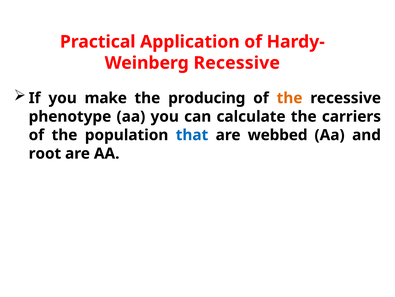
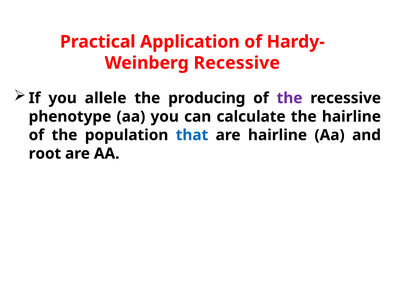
make: make -> allele (106, 98)
the colour: orange -> purple (290, 98)
the carriers: carriers -> hairline (351, 116)
are webbed: webbed -> hairline (278, 135)
